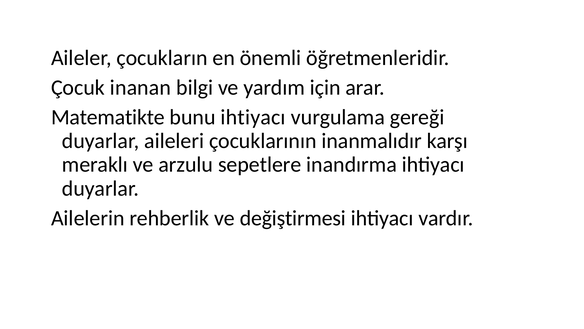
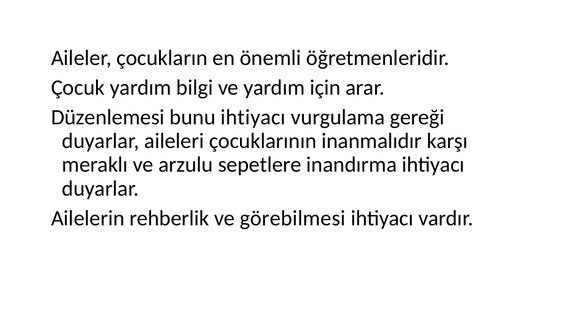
Çocuk inanan: inanan -> yardım (141, 87)
Matematikte: Matematikte -> Düzenlemesi (108, 117)
değiştirmesi: değiştirmesi -> görebilmesi (293, 218)
